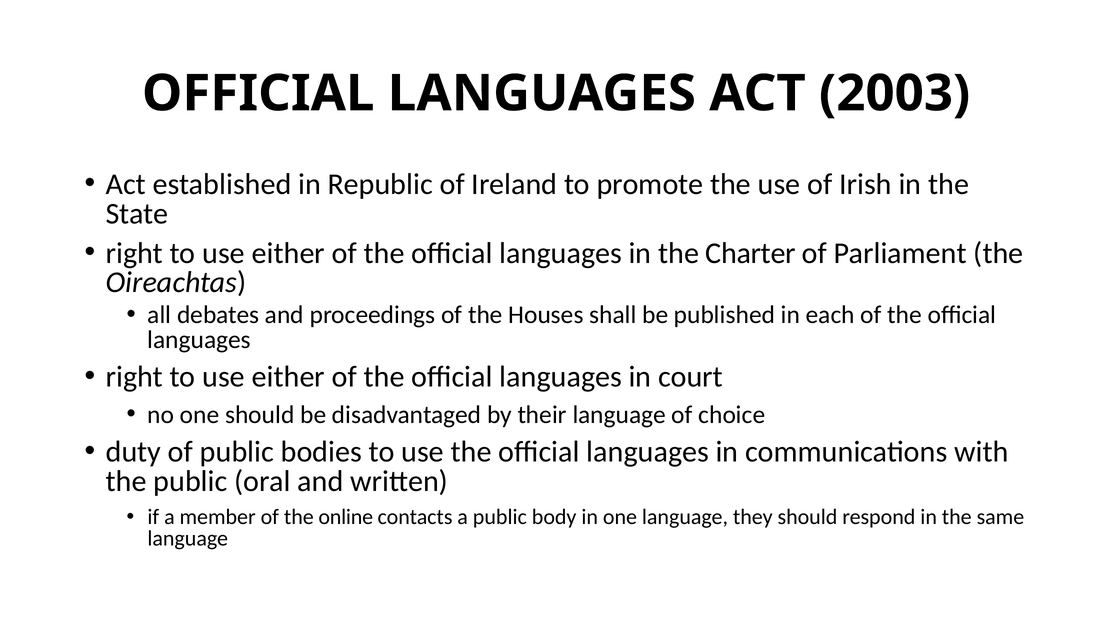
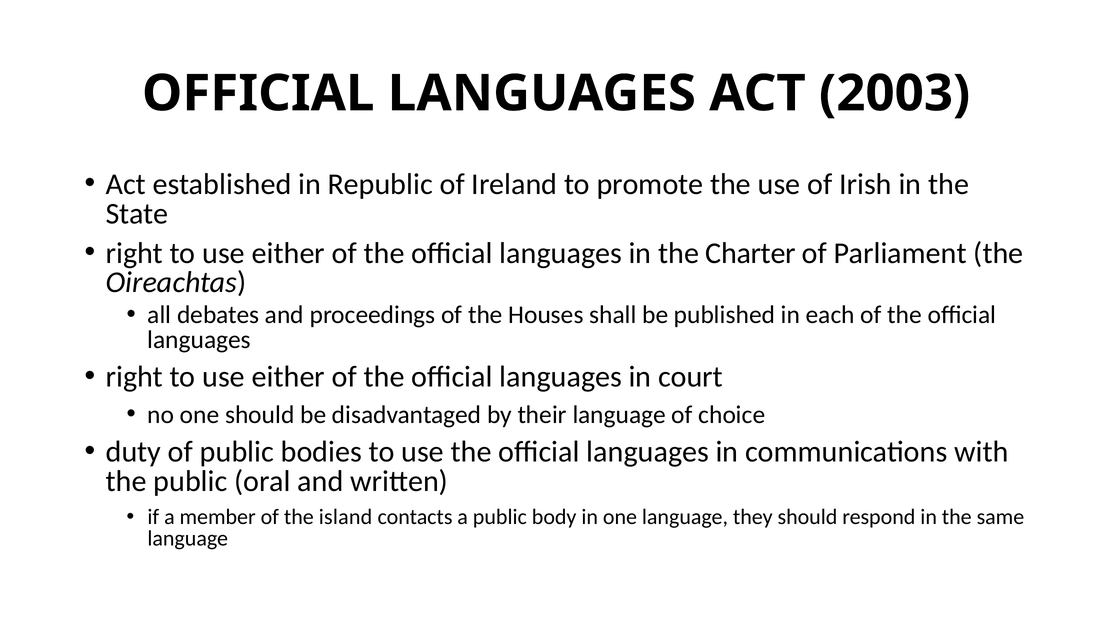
online: online -> island (346, 517)
